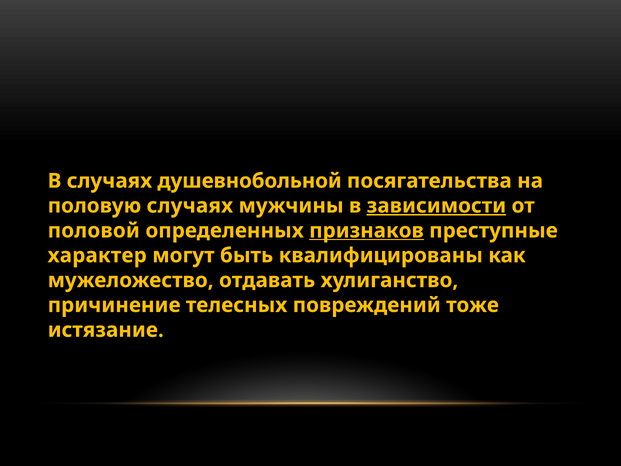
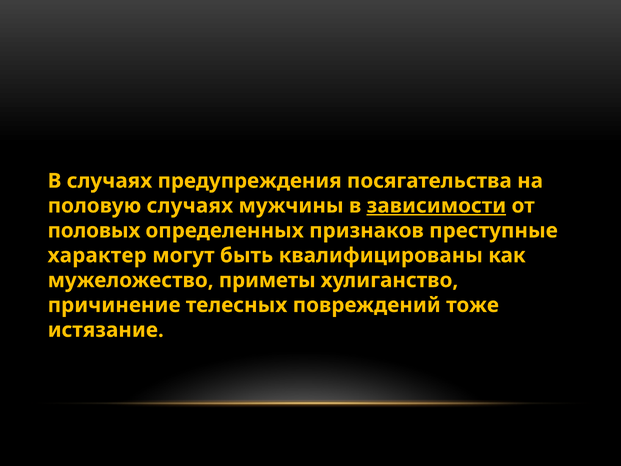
душевнобольной: душевнобольной -> предупреждения (250, 181)
половой: половой -> половых (94, 230)
признаков underline: present -> none (367, 230)
отдавать: отдавать -> приметы (267, 280)
